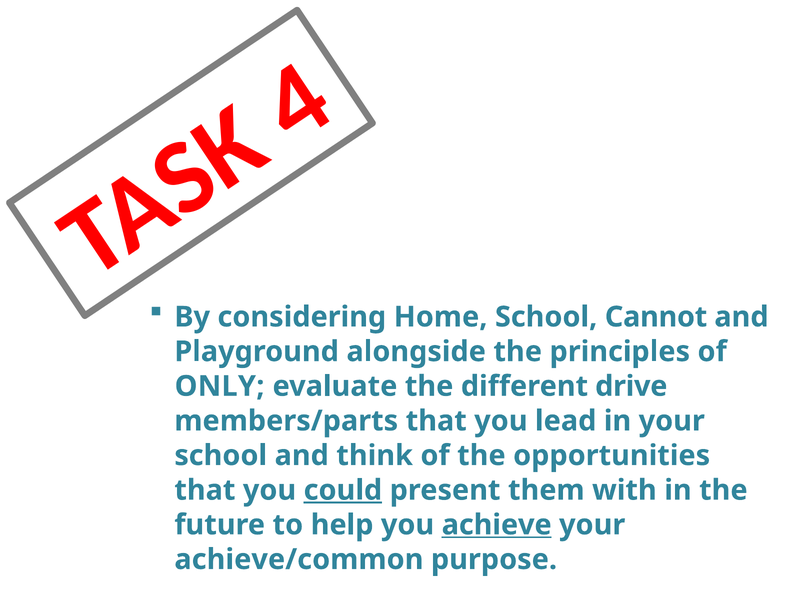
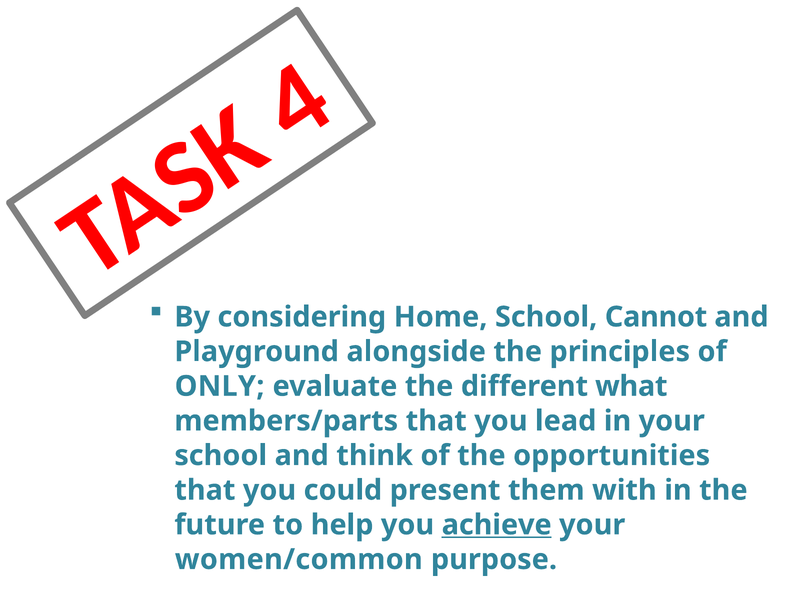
drive: drive -> what (631, 386)
could underline: present -> none (343, 490)
achieve/common: achieve/common -> women/common (299, 559)
